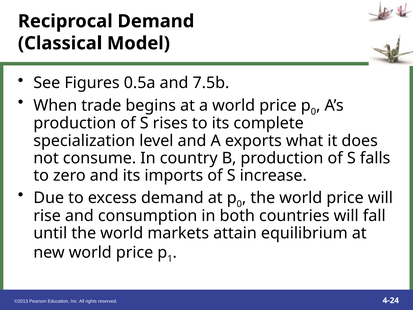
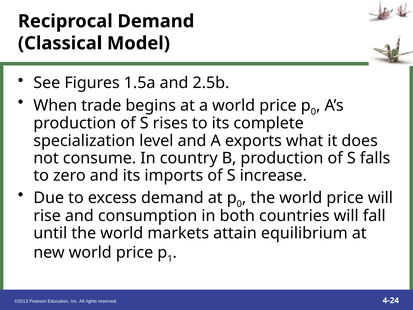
0.5a: 0.5a -> 1.5a (140, 83)
7.5b: 7.5b -> 2.5b (211, 83)
